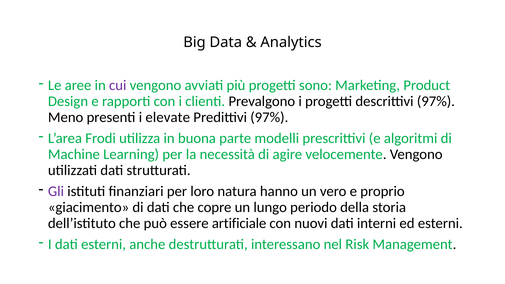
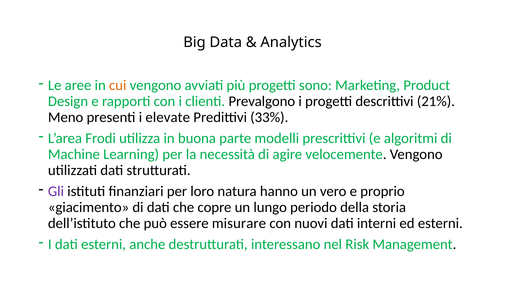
cui colour: purple -> orange (118, 85)
descrittivi 97%: 97% -> 21% (436, 101)
Predittivi 97%: 97% -> 33% (269, 117)
artificiale: artificiale -> misurare (239, 223)
